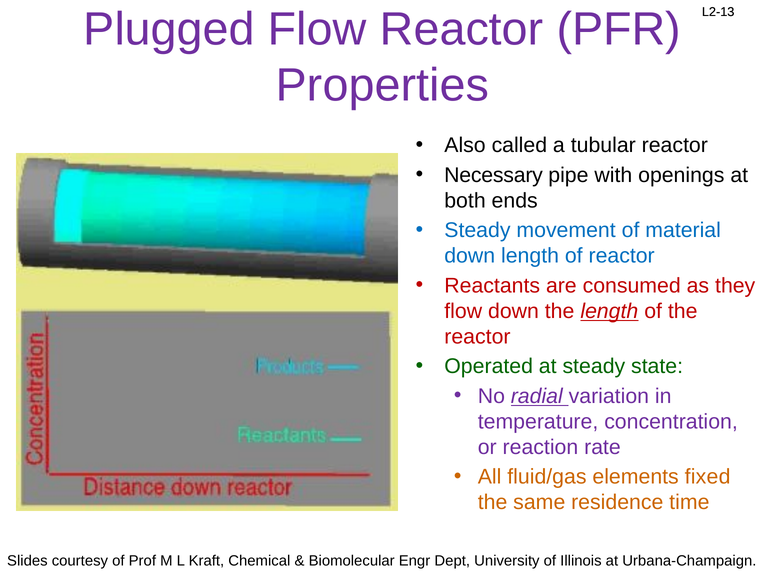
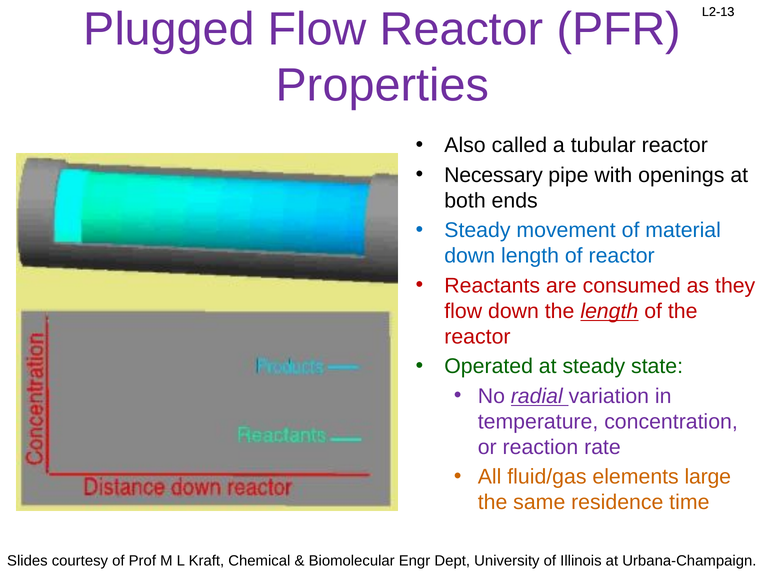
fixed: fixed -> large (708, 478)
